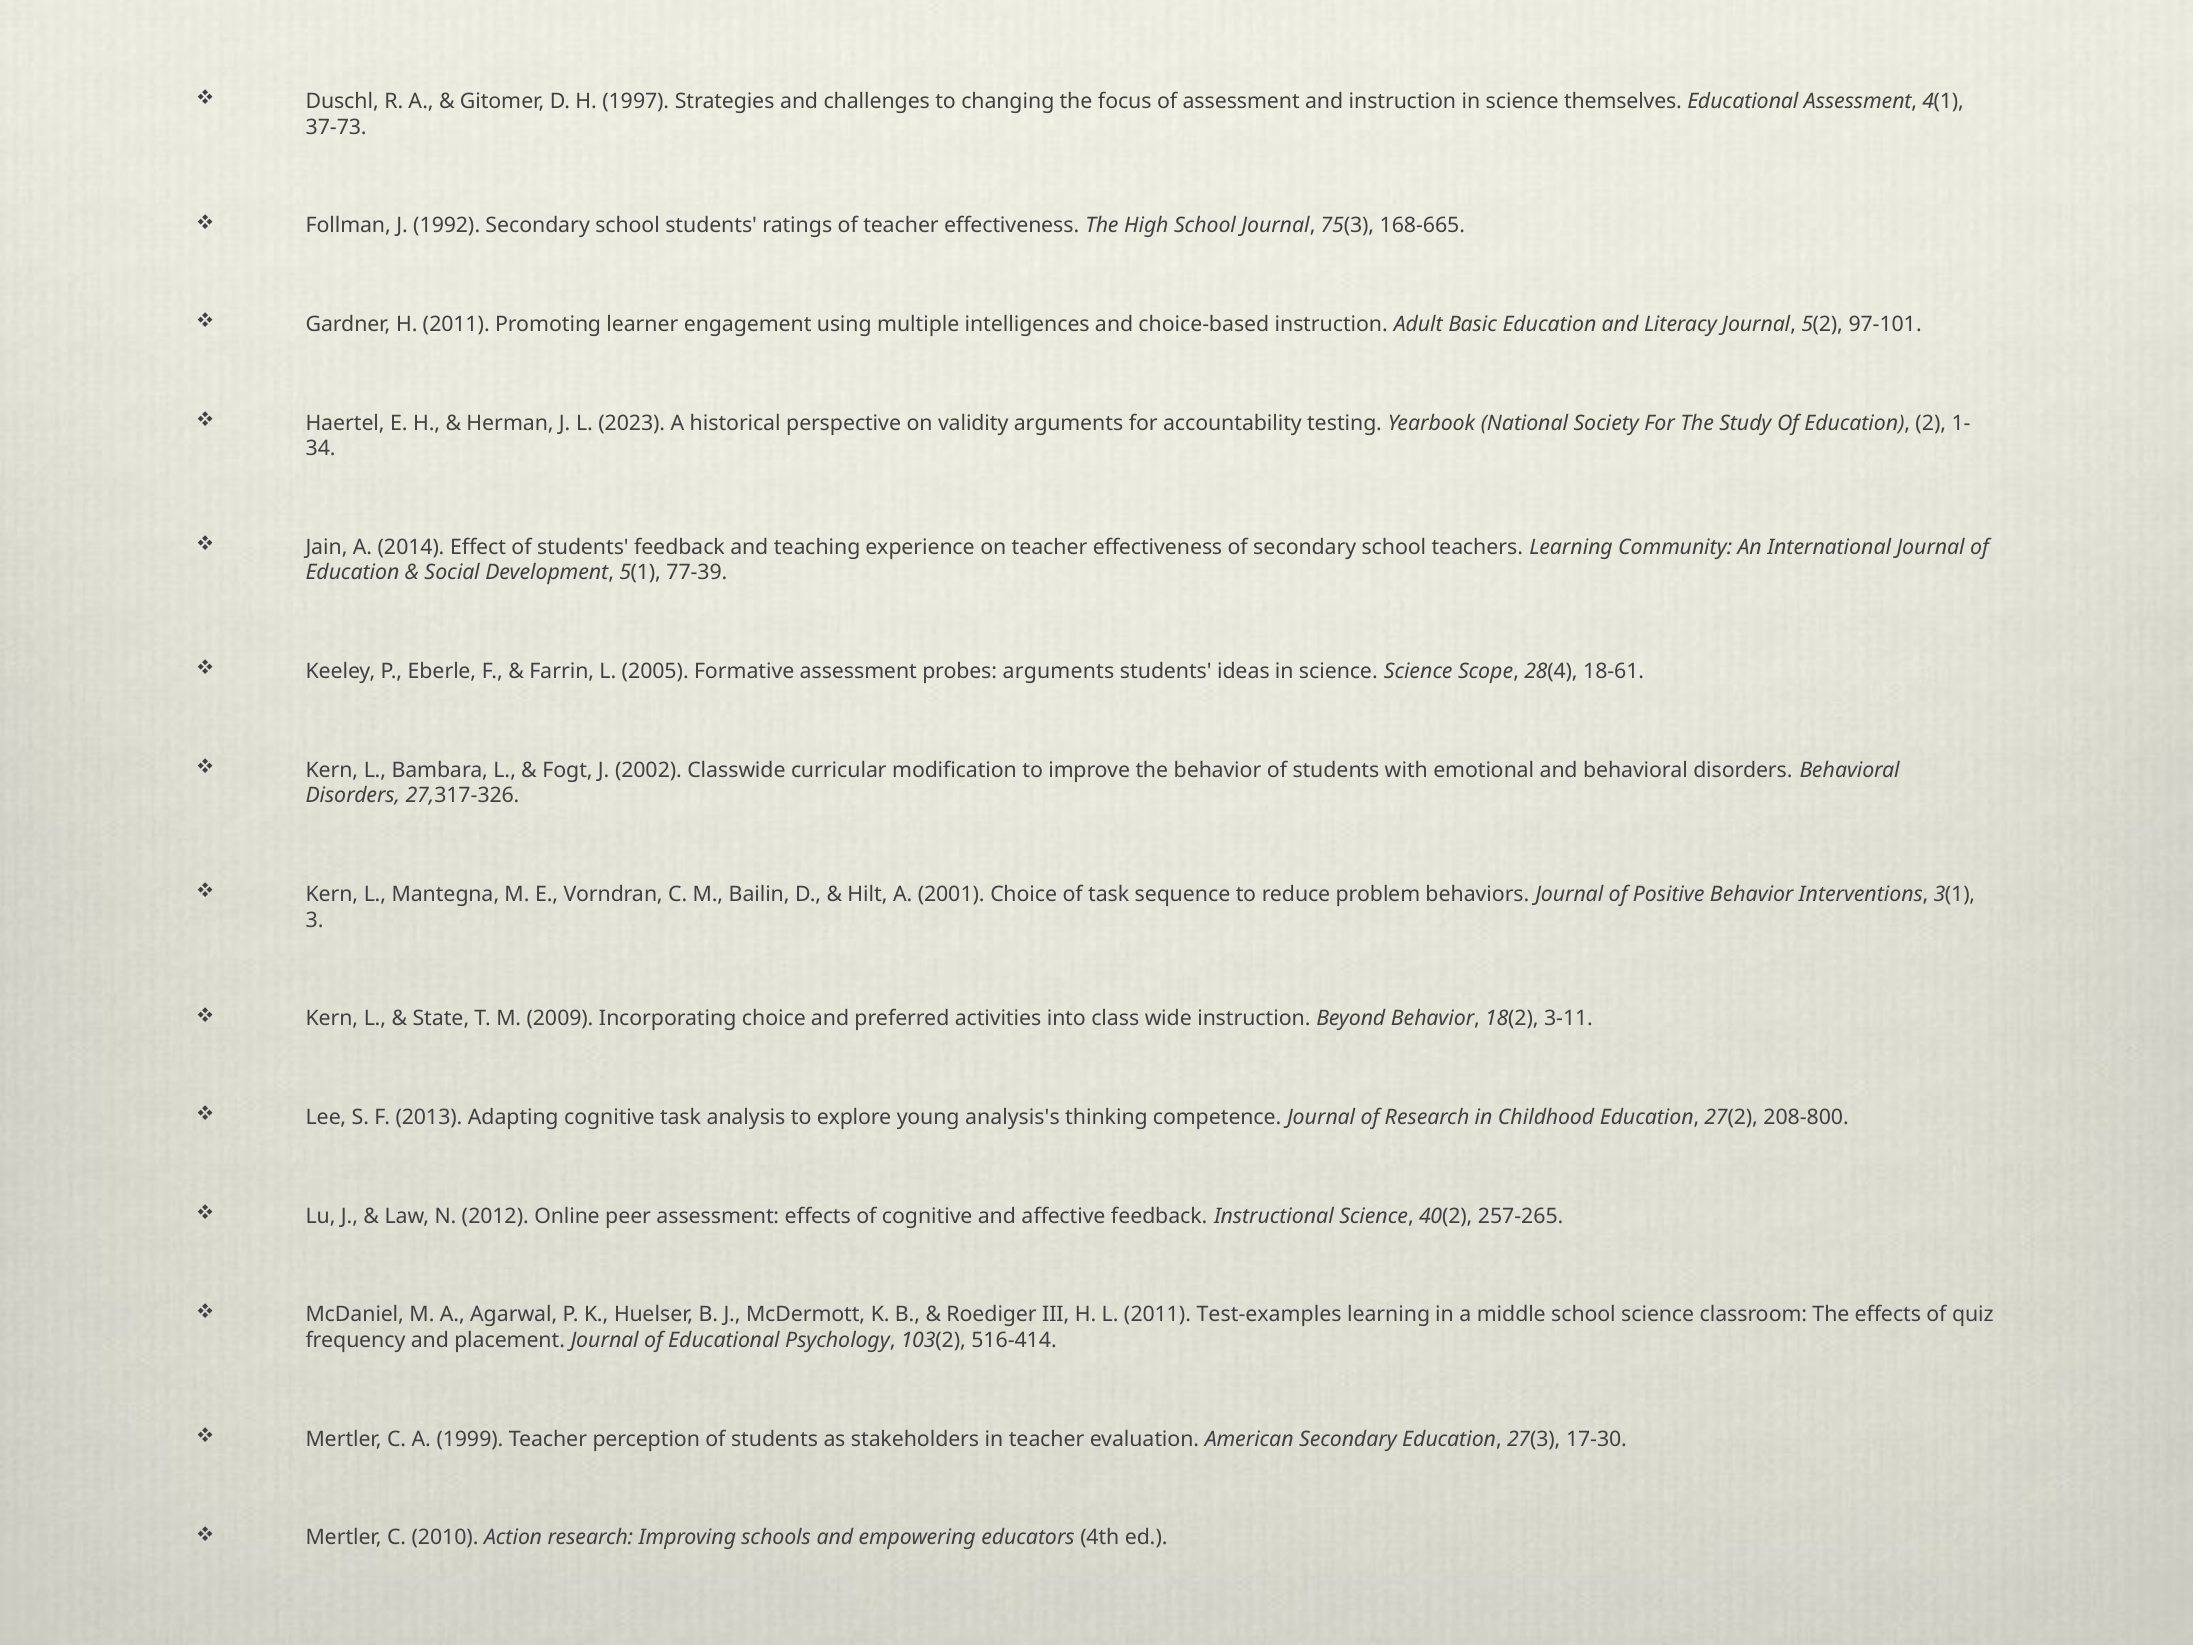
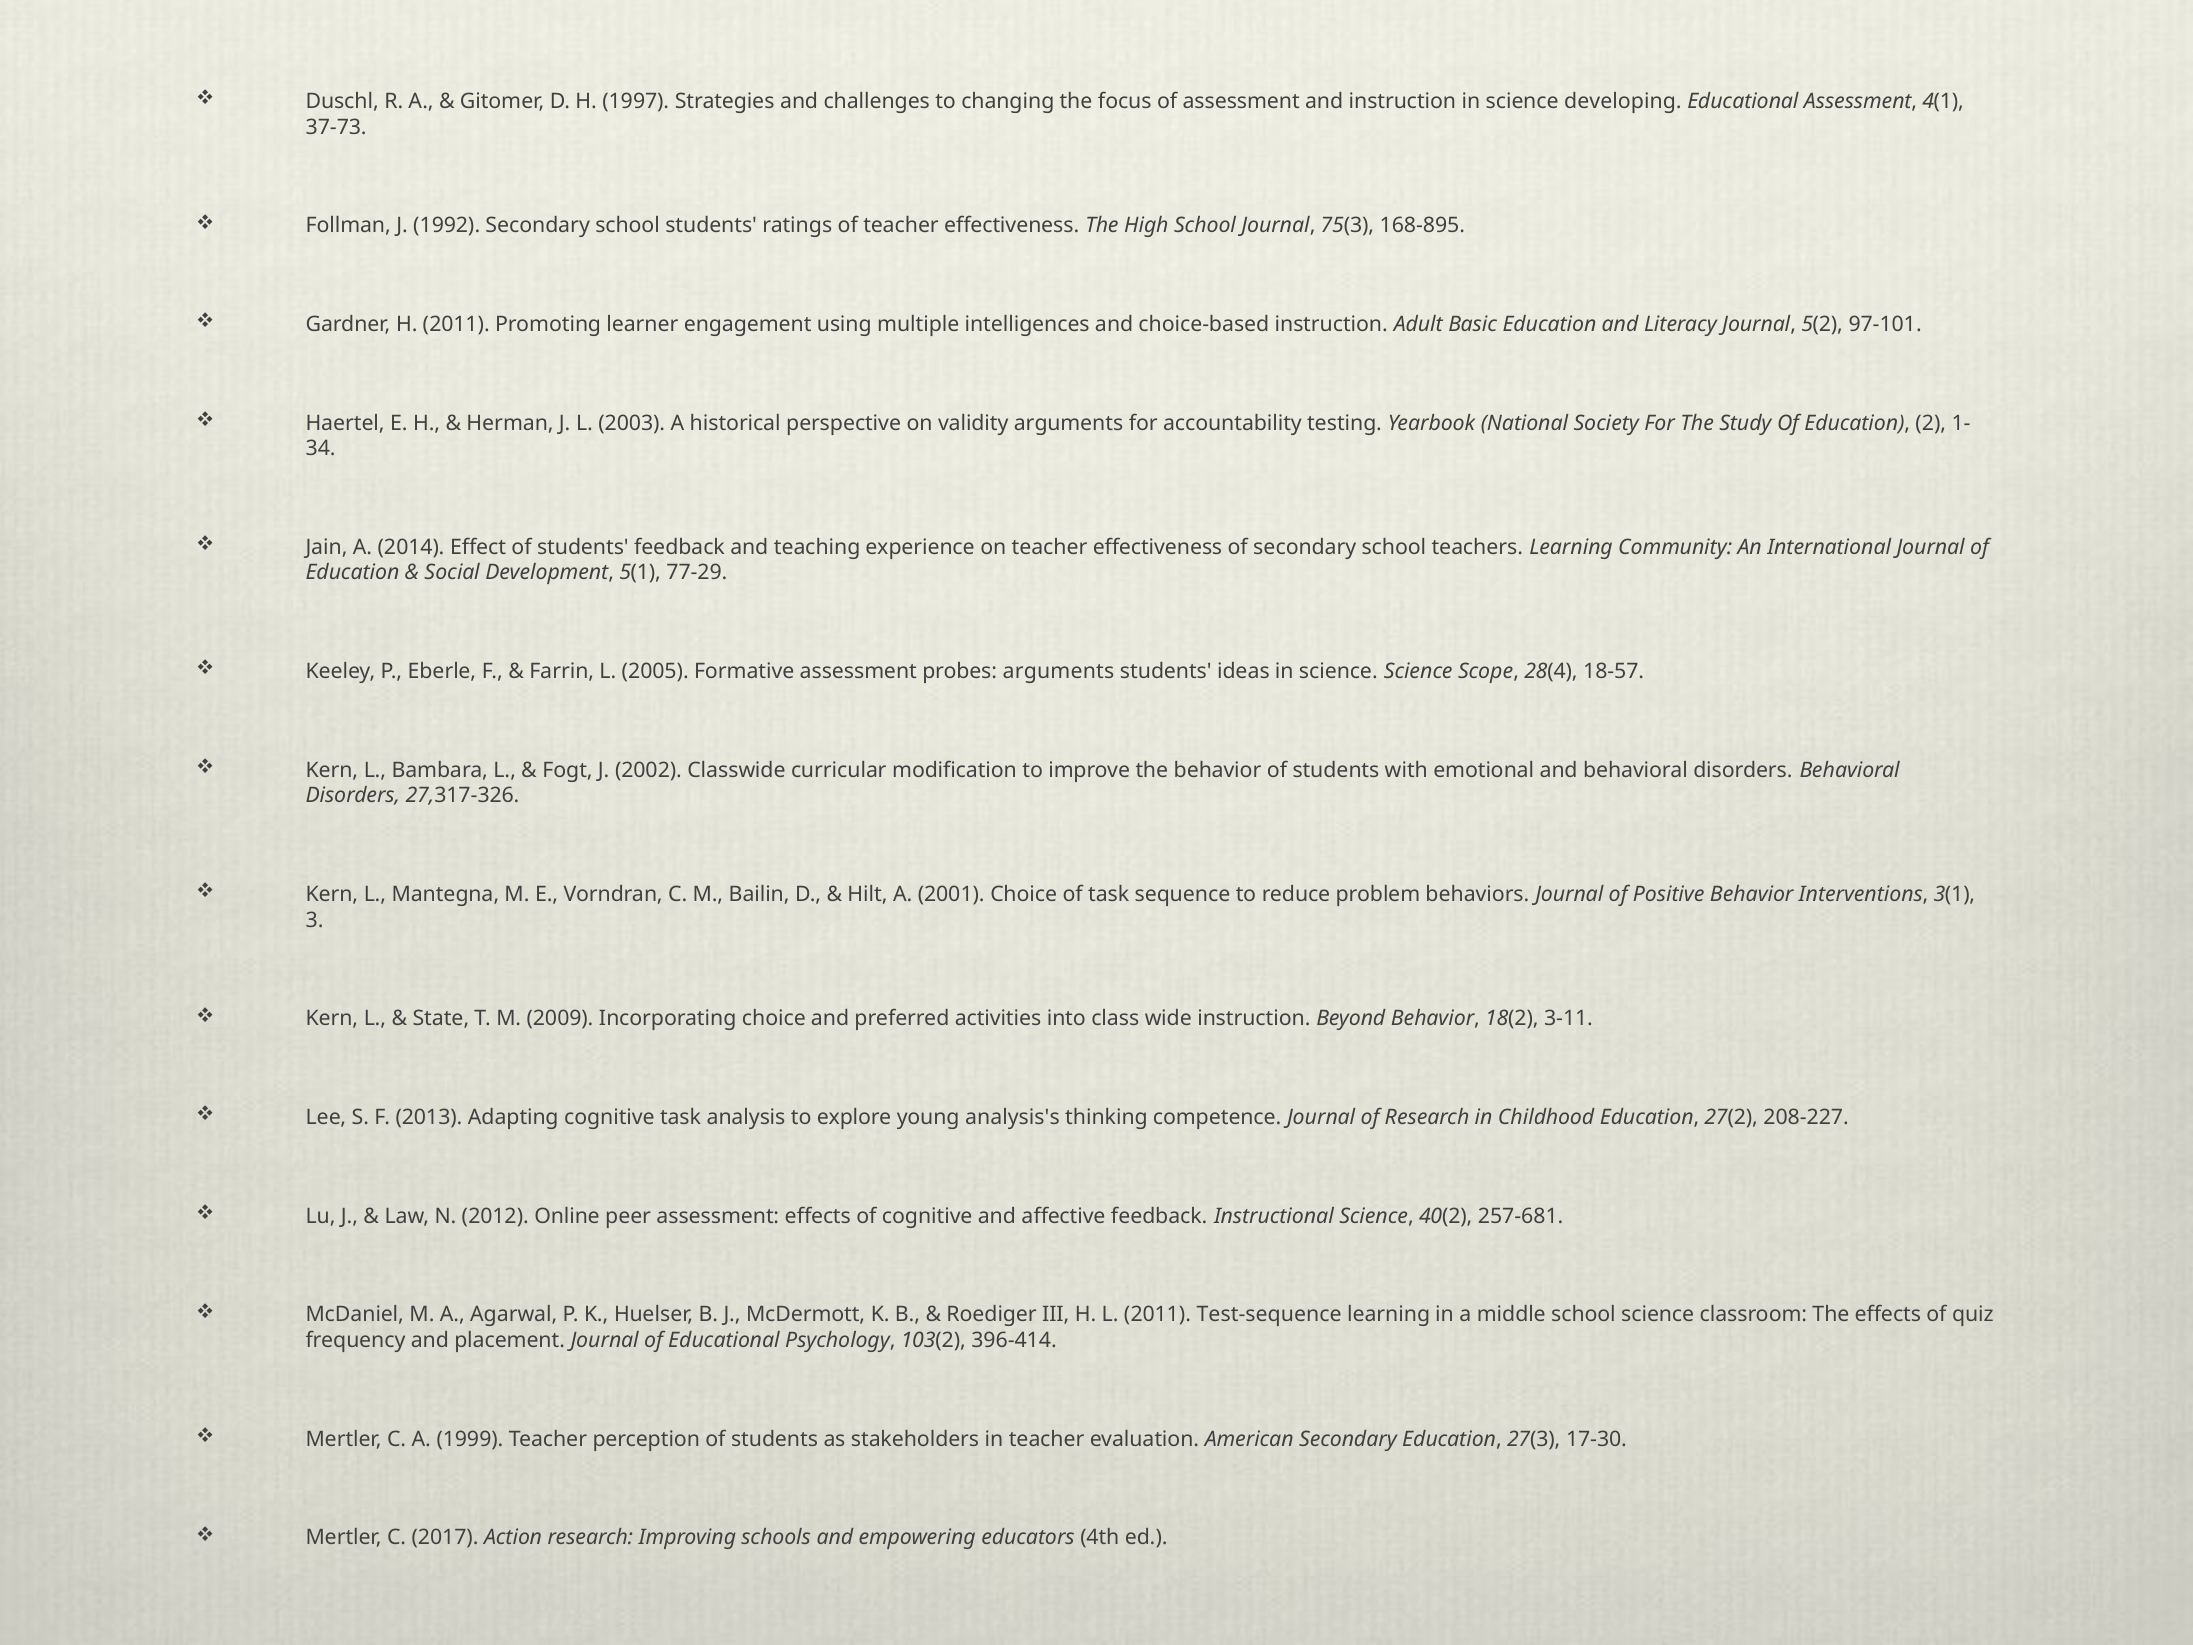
themselves: themselves -> developing (1623, 101)
168-665: 168-665 -> 168-895 (1422, 226)
2023: 2023 -> 2003 (632, 423)
77-39: 77-39 -> 77-29 (697, 573)
18-61: 18-61 -> 18-57 (1614, 671)
208-800: 208-800 -> 208-227 (1806, 1117)
257-265: 257-265 -> 257-681 (1521, 1216)
Test-examples: Test-examples -> Test-sequence (1269, 1315)
516-414: 516-414 -> 396-414 (1014, 1340)
2010: 2010 -> 2017 (445, 1538)
